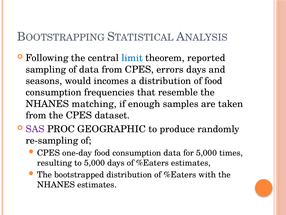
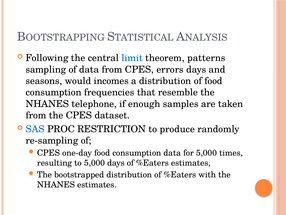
reported: reported -> patterns (206, 58)
matching: matching -> telephone (94, 104)
SAS colour: purple -> blue (35, 129)
GEOGRAPHIC: GEOGRAPHIC -> RESTRICTION (112, 129)
